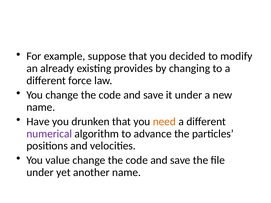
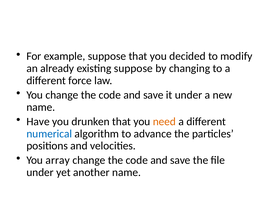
existing provides: provides -> suppose (133, 69)
numerical colour: purple -> blue (49, 134)
value: value -> array (58, 160)
